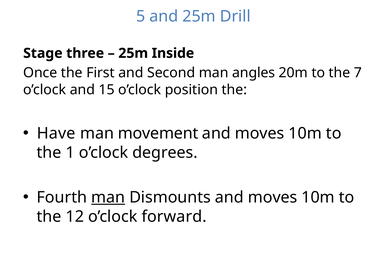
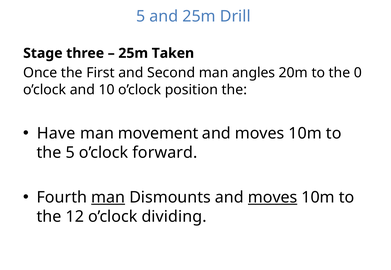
Inside: Inside -> Taken (173, 53)
7: 7 -> 0 (358, 73)
15: 15 -> 10 (107, 90)
the 1: 1 -> 5 (70, 153)
degrees: degrees -> forward (165, 153)
moves underline: none -> present (273, 198)
forward: forward -> dividing (174, 217)
